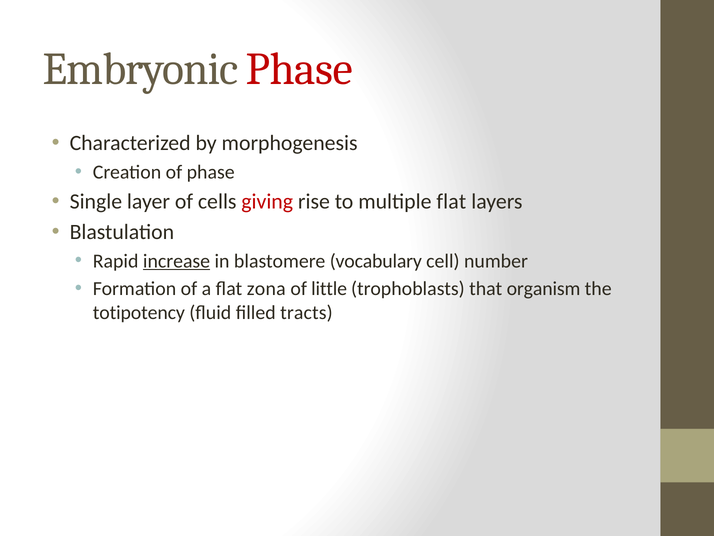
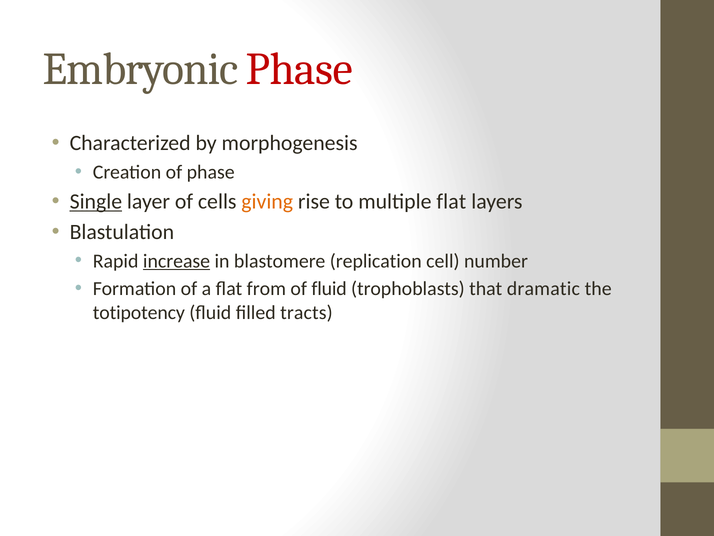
Single underline: none -> present (96, 201)
giving colour: red -> orange (267, 201)
vocabulary: vocabulary -> replication (376, 261)
zona: zona -> from (266, 289)
of little: little -> fluid (329, 289)
organism: organism -> dramatic (543, 289)
